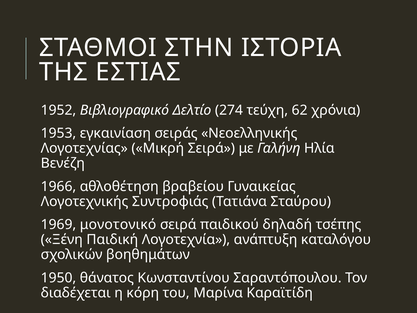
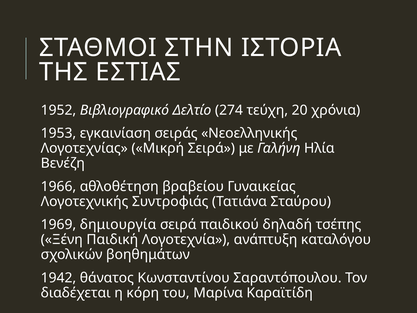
62: 62 -> 20 (300, 110)
μονοτονικό: μονοτονικό -> δημιουργία (118, 224)
1950: 1950 -> 1942 (58, 278)
